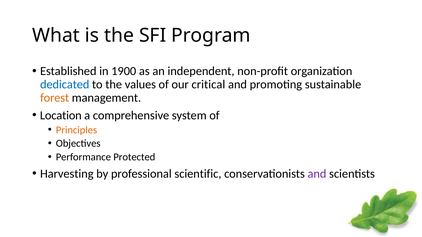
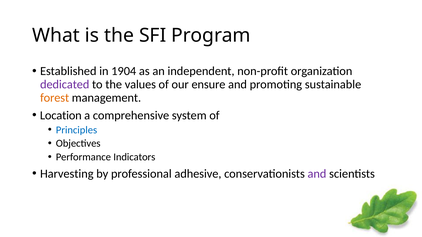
1900: 1900 -> 1904 (124, 71)
dedicated colour: blue -> purple (65, 85)
critical: critical -> ensure (208, 85)
Principles colour: orange -> blue (77, 130)
Protected: Protected -> Indicators (134, 157)
scientific: scientific -> adhesive (198, 174)
